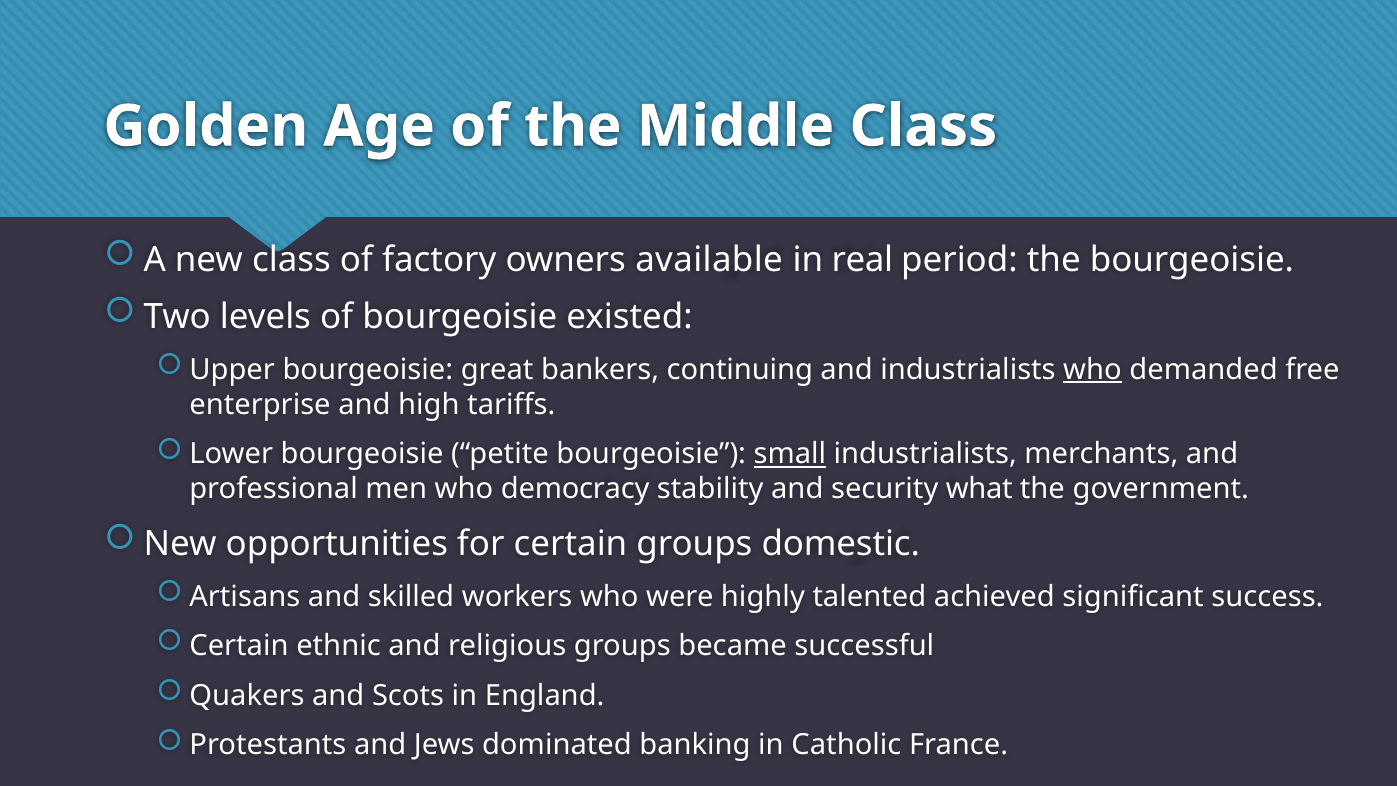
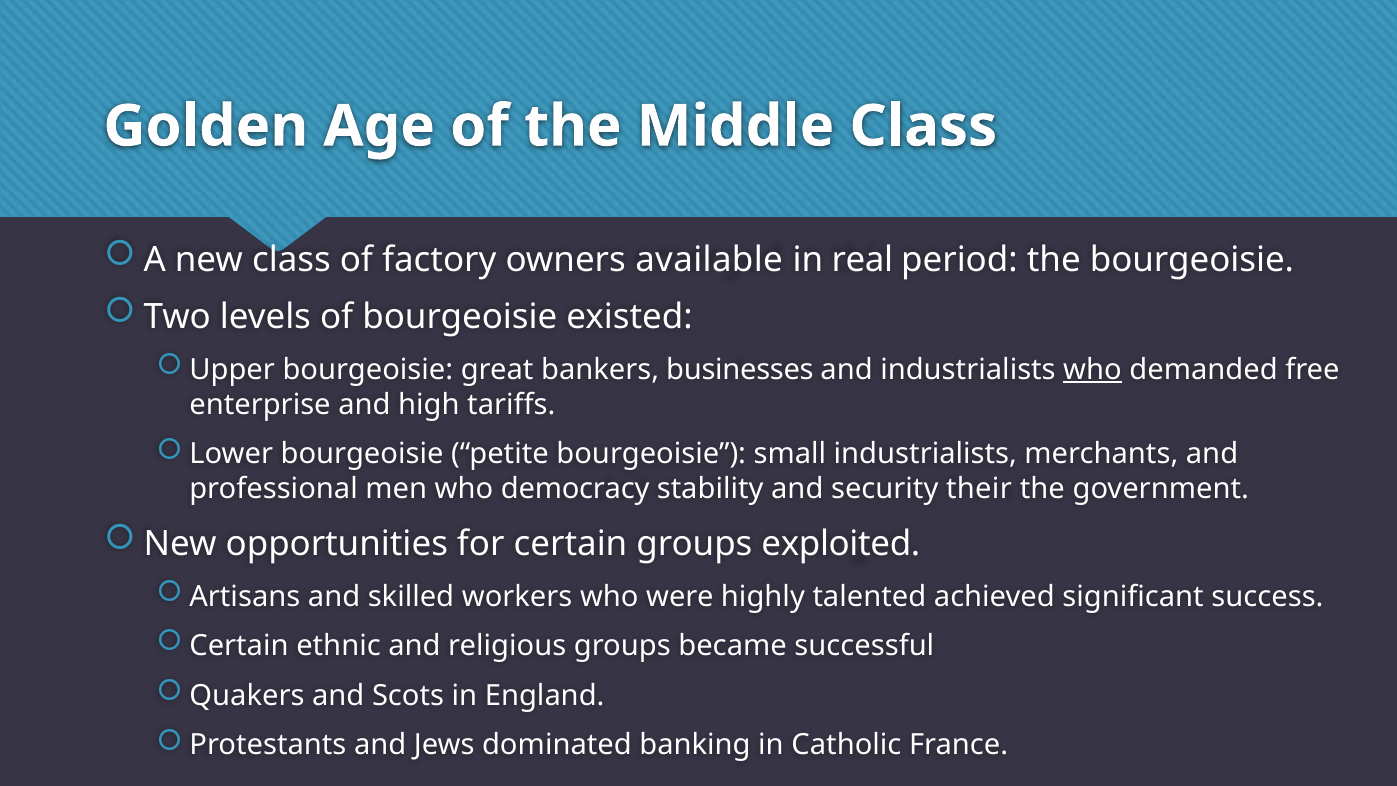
continuing: continuing -> businesses (740, 370)
small underline: present -> none (790, 454)
what: what -> their (979, 489)
domestic: domestic -> exploited (841, 544)
